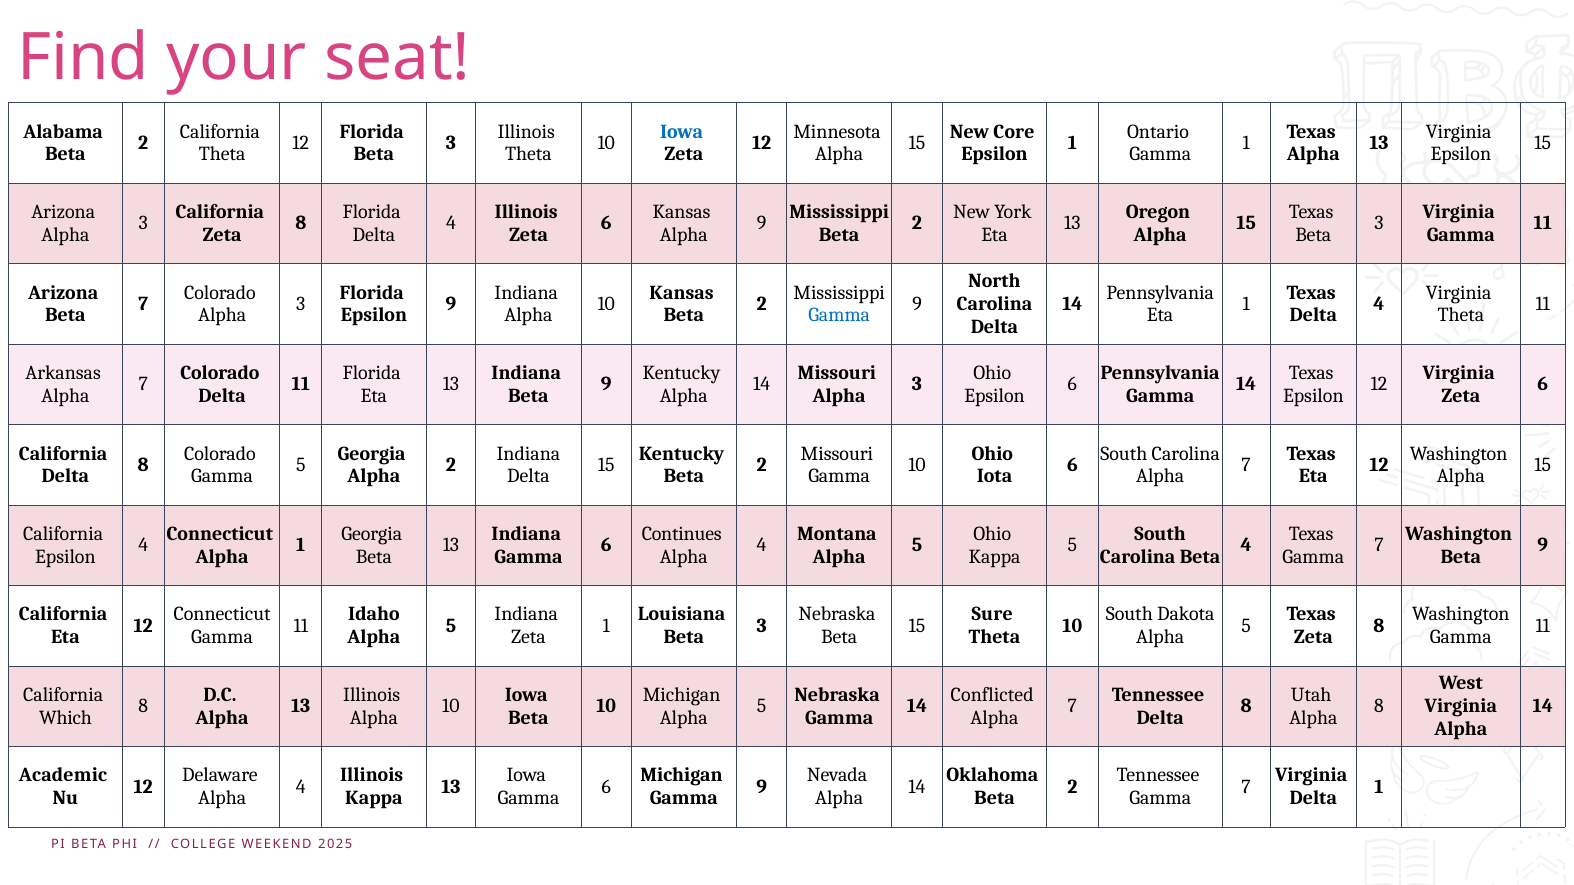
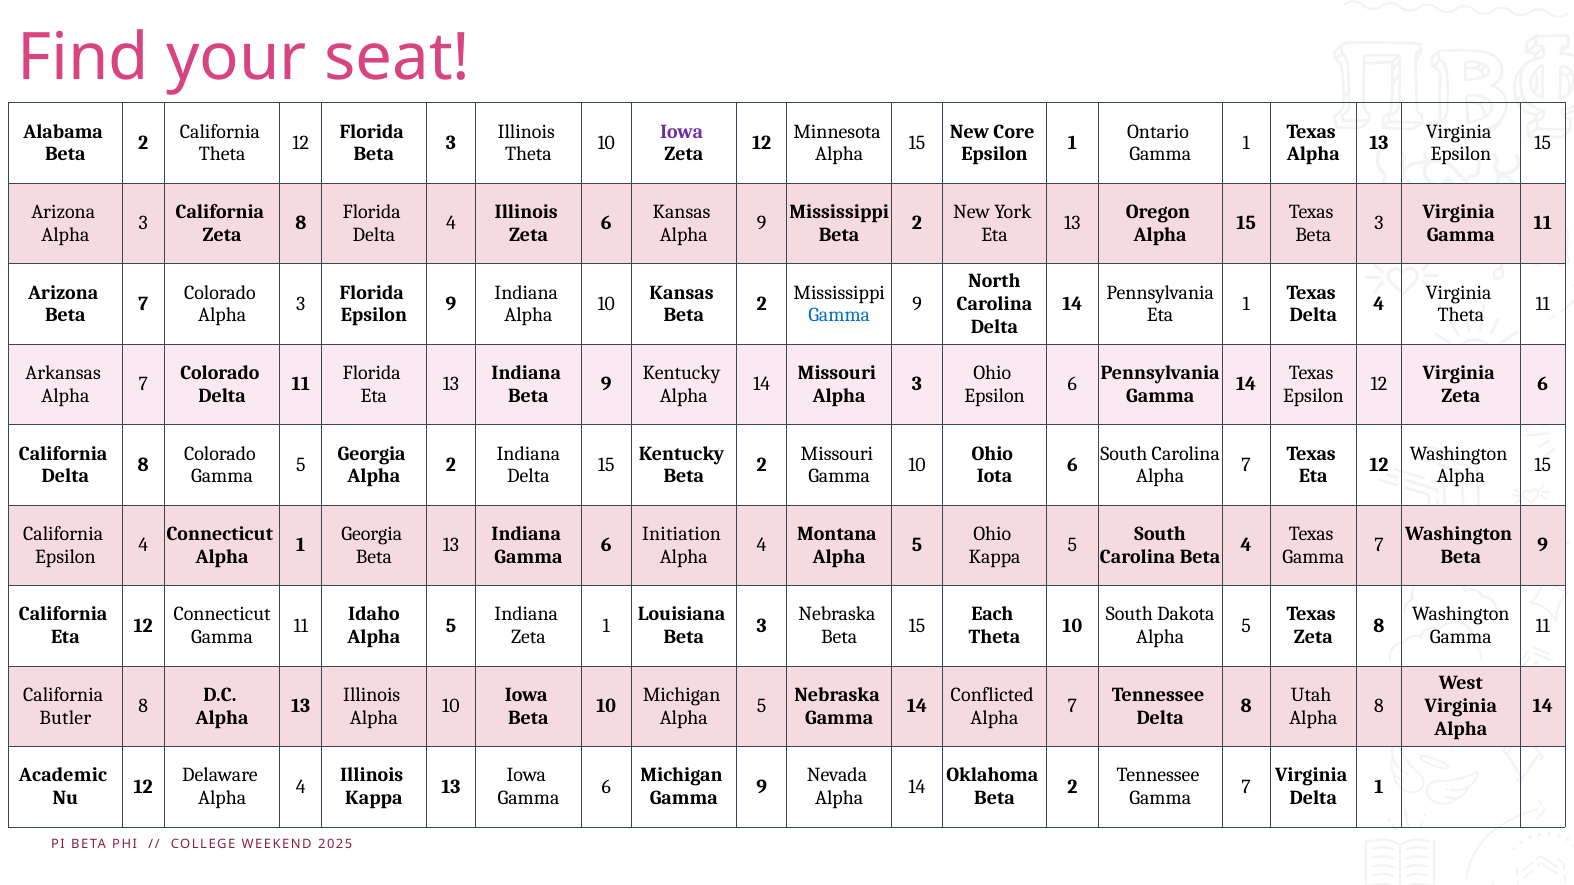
Iowa colour: blue -> purple (682, 132)
Continues: Continues -> Initiation (682, 534)
Sure: Sure -> Each (992, 615)
Which: Which -> Butler (65, 718)
